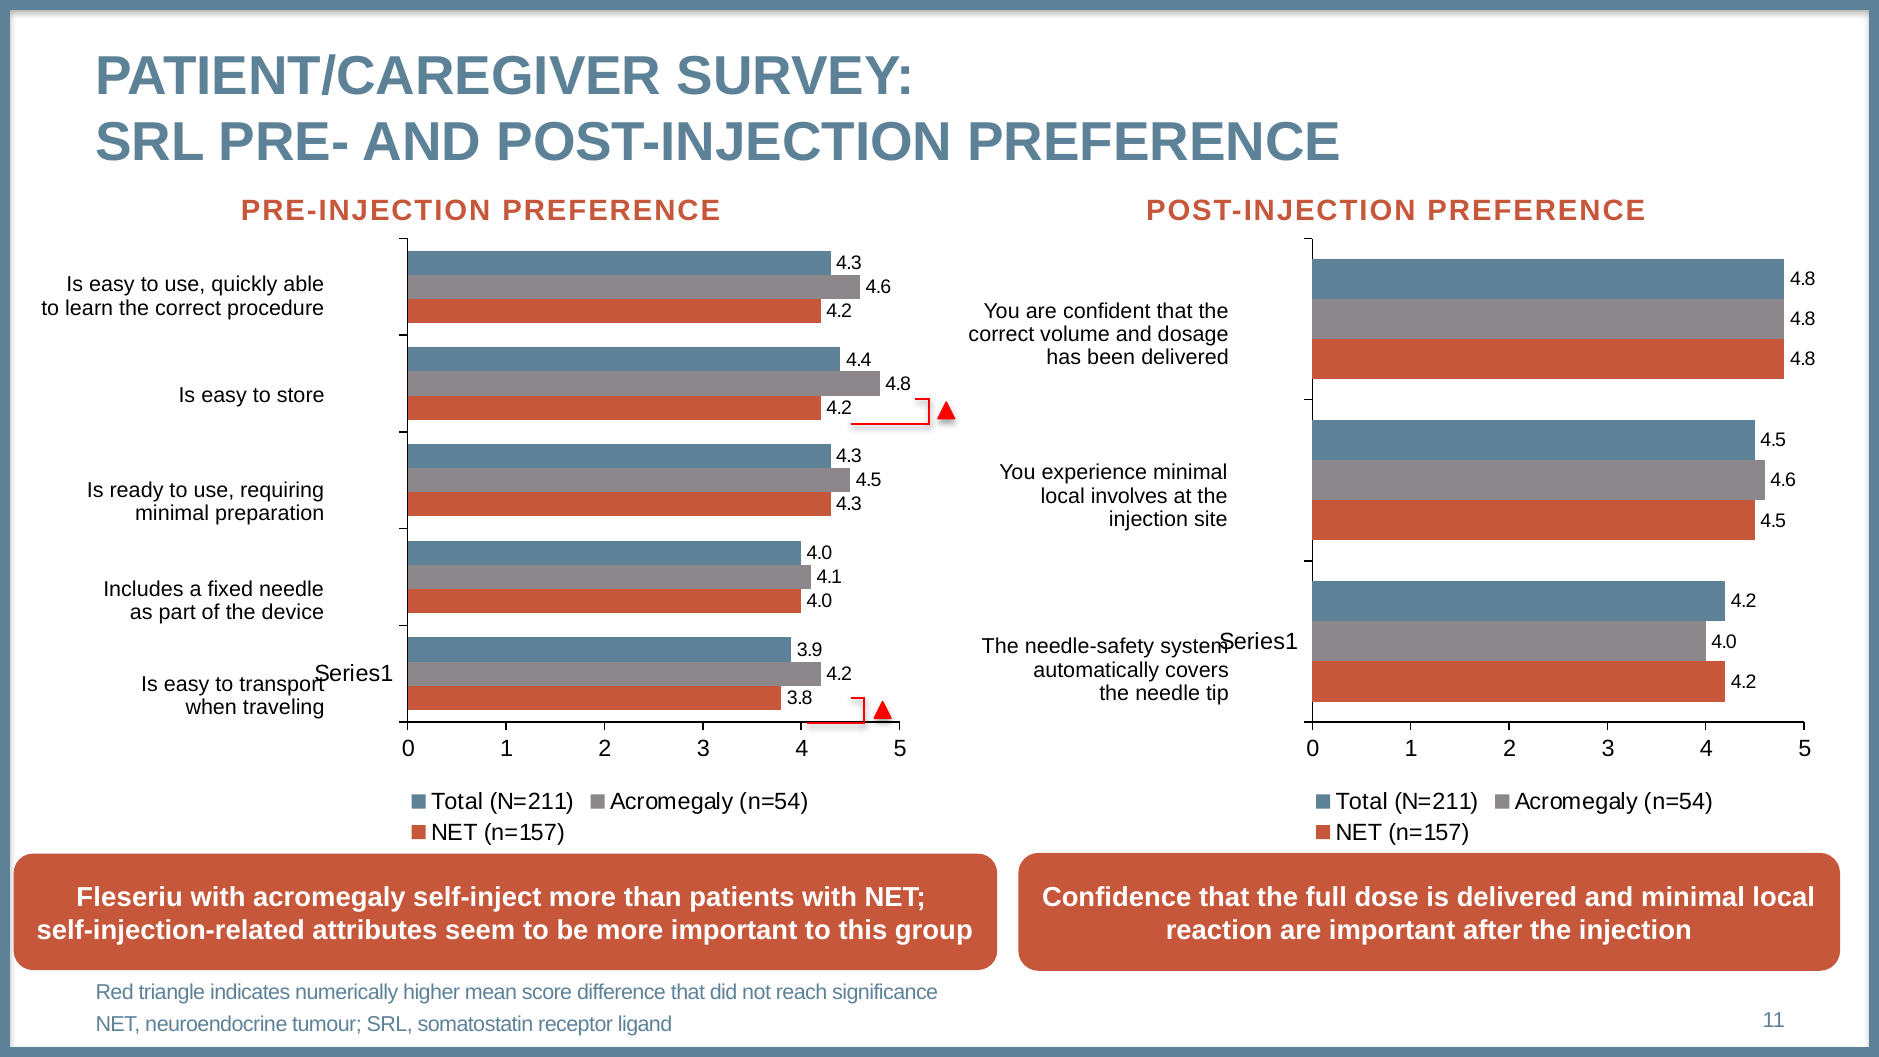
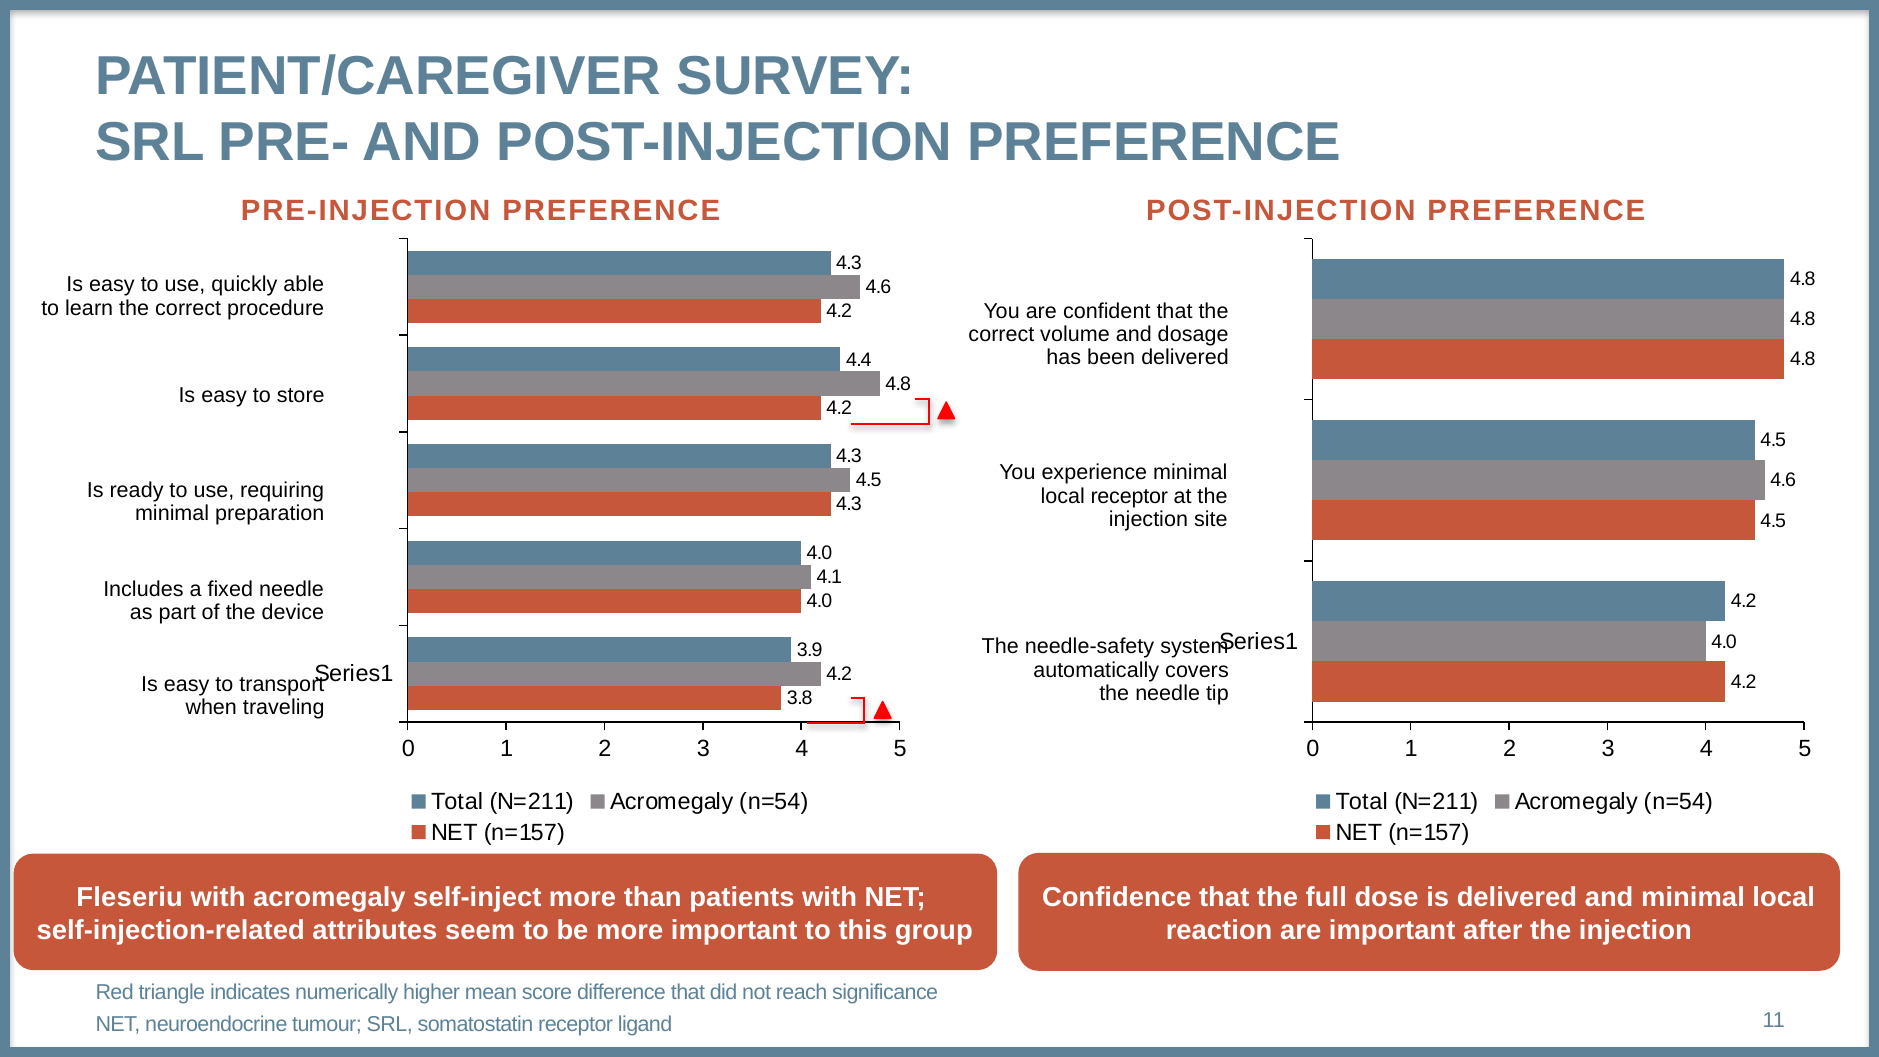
local involves: involves -> receptor (1129, 496)
